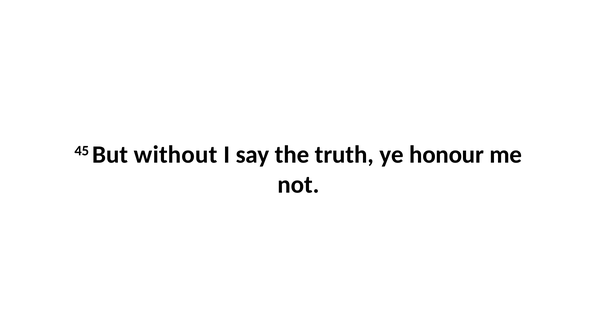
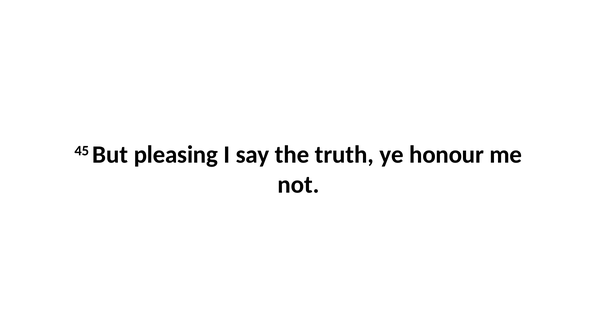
without: without -> pleasing (176, 155)
